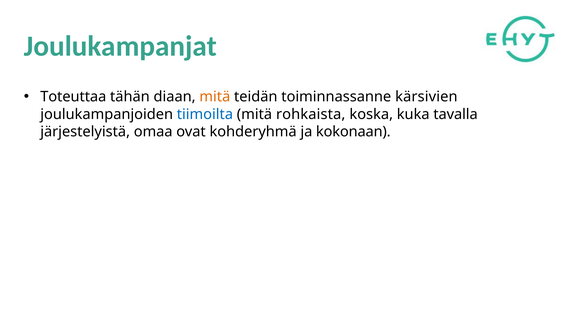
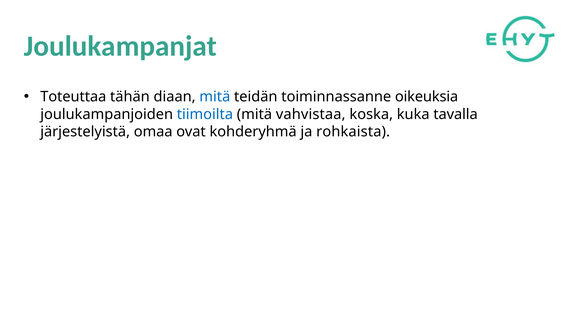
mitä colour: orange -> blue (215, 97)
kärsivien: kärsivien -> oikeuksia (427, 97)
rohkaista: rohkaista -> vahvistaa (311, 114)
kokonaan: kokonaan -> rohkaista (353, 132)
